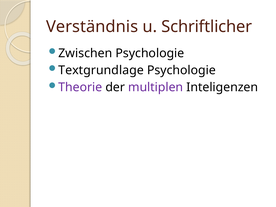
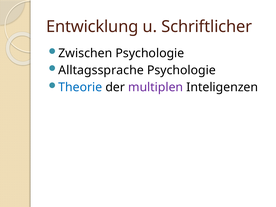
Verständnis: Verständnis -> Entwicklung (92, 27)
Textgrundlage: Textgrundlage -> Alltagssprache (101, 70)
Theorie colour: purple -> blue (80, 87)
